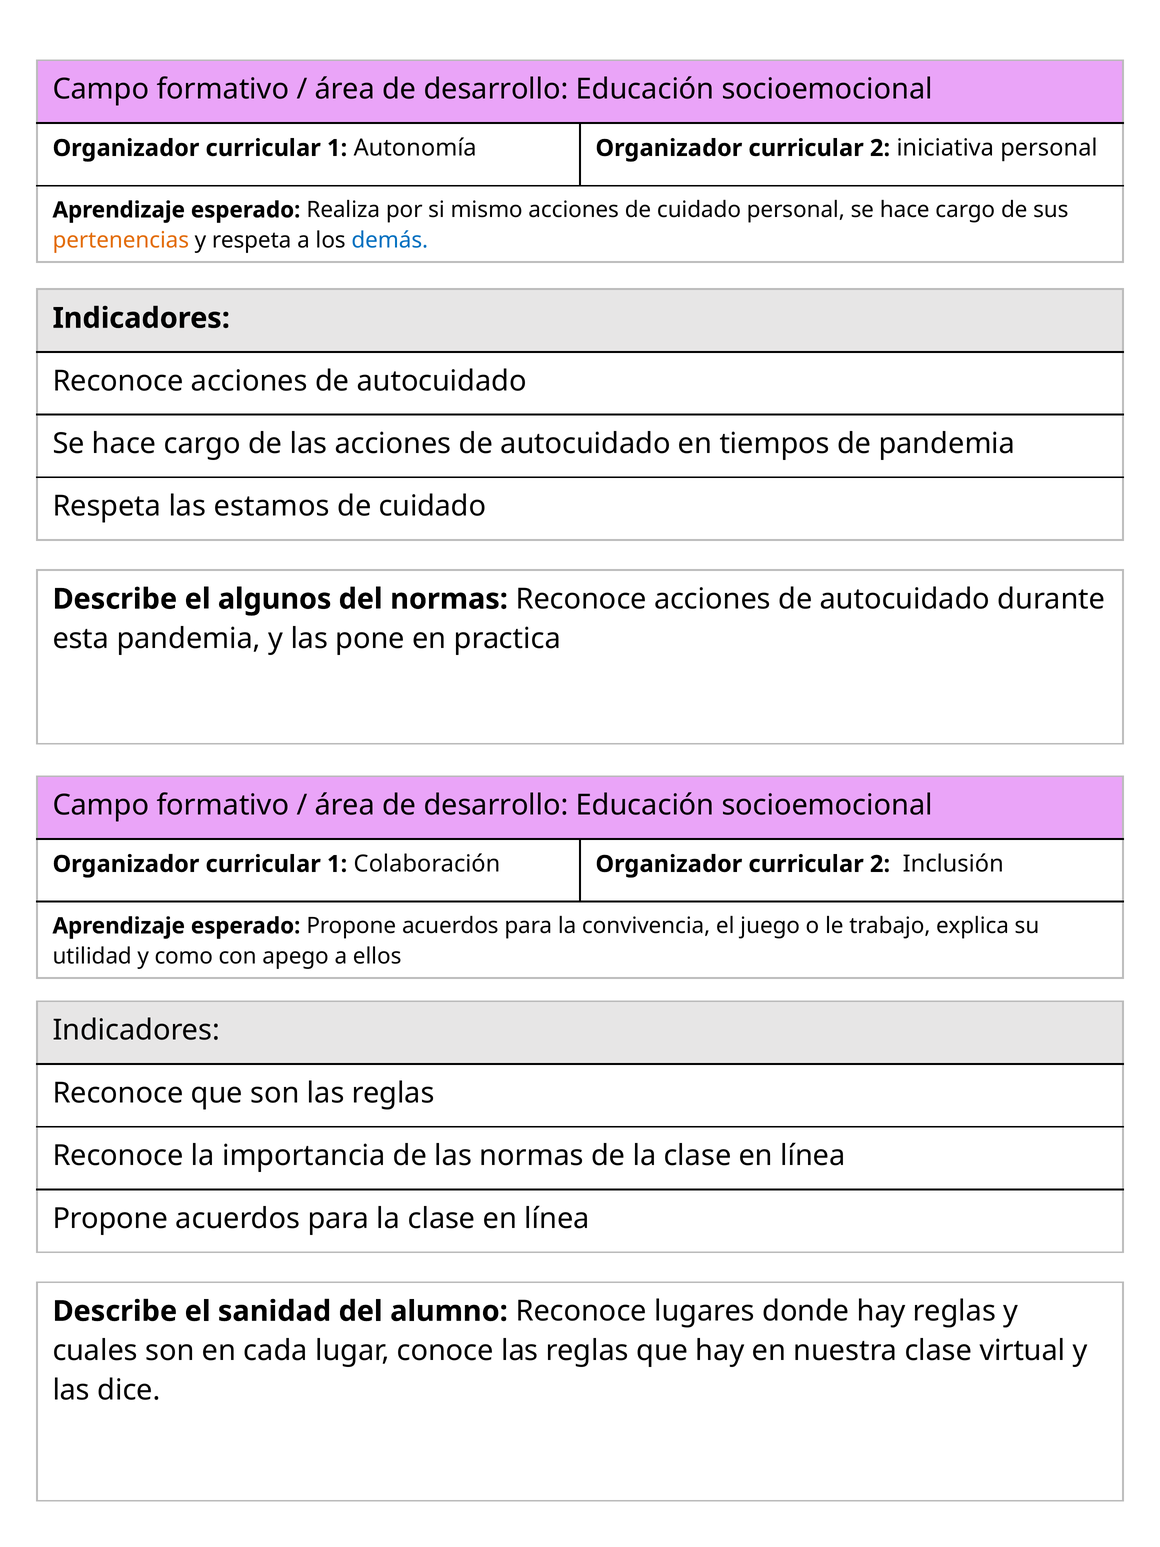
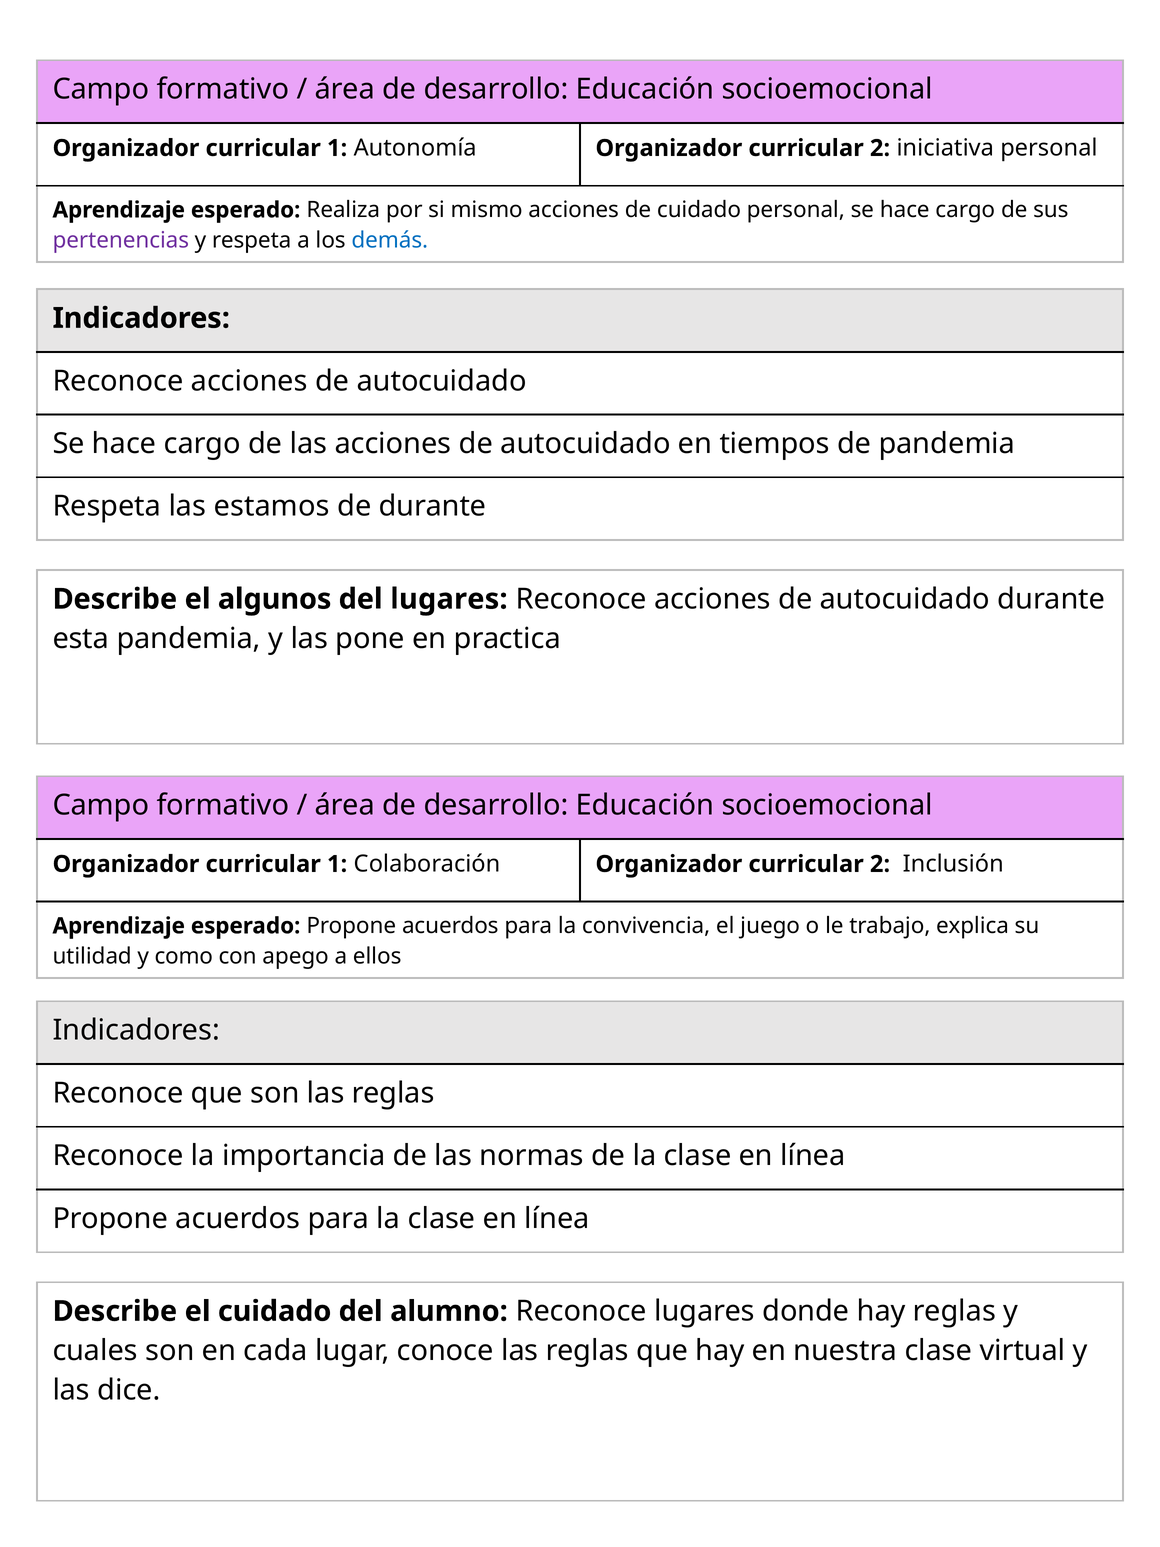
pertenencias colour: orange -> purple (121, 240)
cuidado: cuidado -> durante (432, 506)
del normas: normas -> lugares (449, 599)
el sanidad: sanidad -> cuidado (275, 1311)
